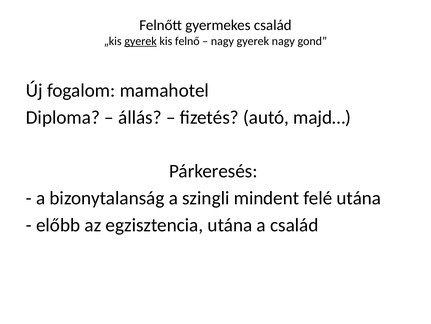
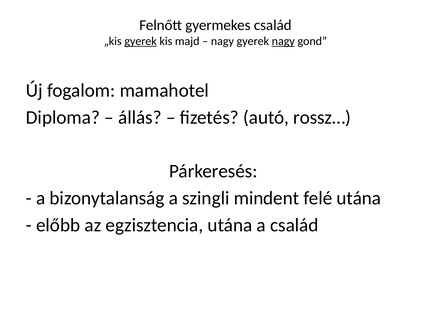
felnő: felnő -> majd (187, 41)
nagy underline: none -> present (283, 41)
majd…: majd… -> rossz… (322, 117)
